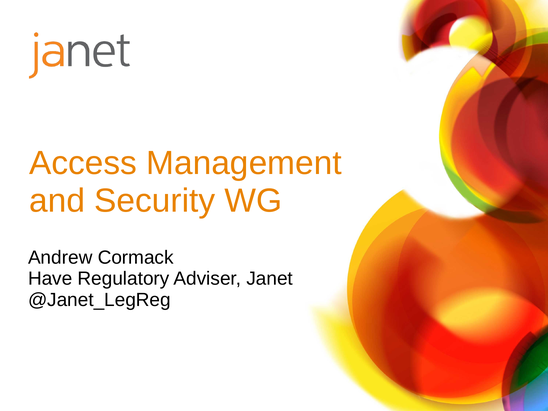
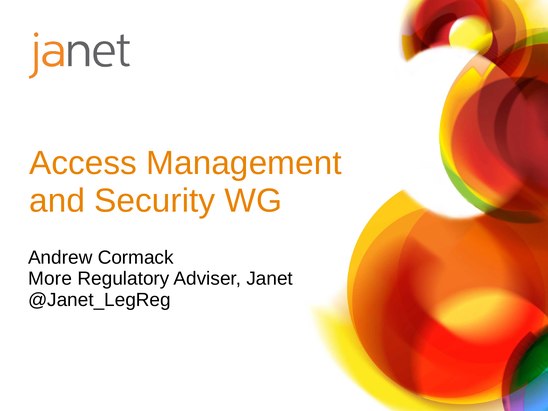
Have: Have -> More (50, 279)
